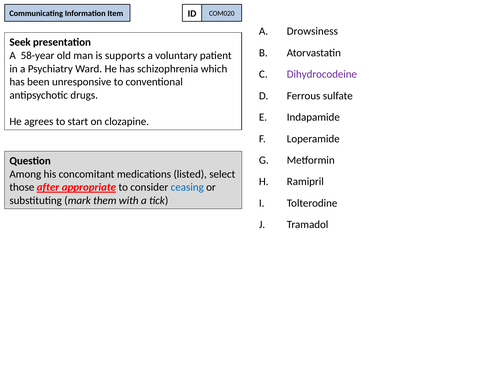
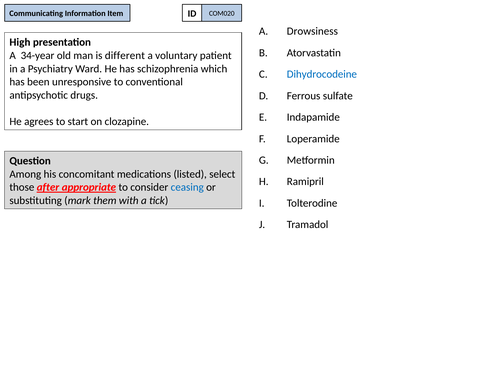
Seek: Seek -> High (20, 42)
58-year: 58-year -> 34-year (38, 55)
supports: supports -> different (125, 55)
Dihydrocodeine colour: purple -> blue (322, 74)
